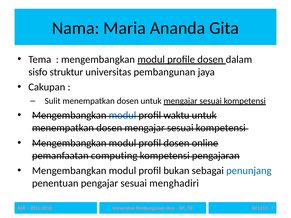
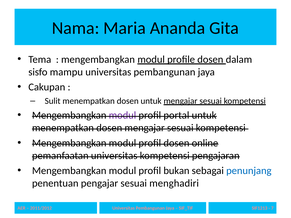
struktur: struktur -> mampu (66, 72)
modul colour: blue -> purple (122, 115)
waktu: waktu -> portal (176, 115)
pemanfaatan computing: computing -> universitas (114, 156)
